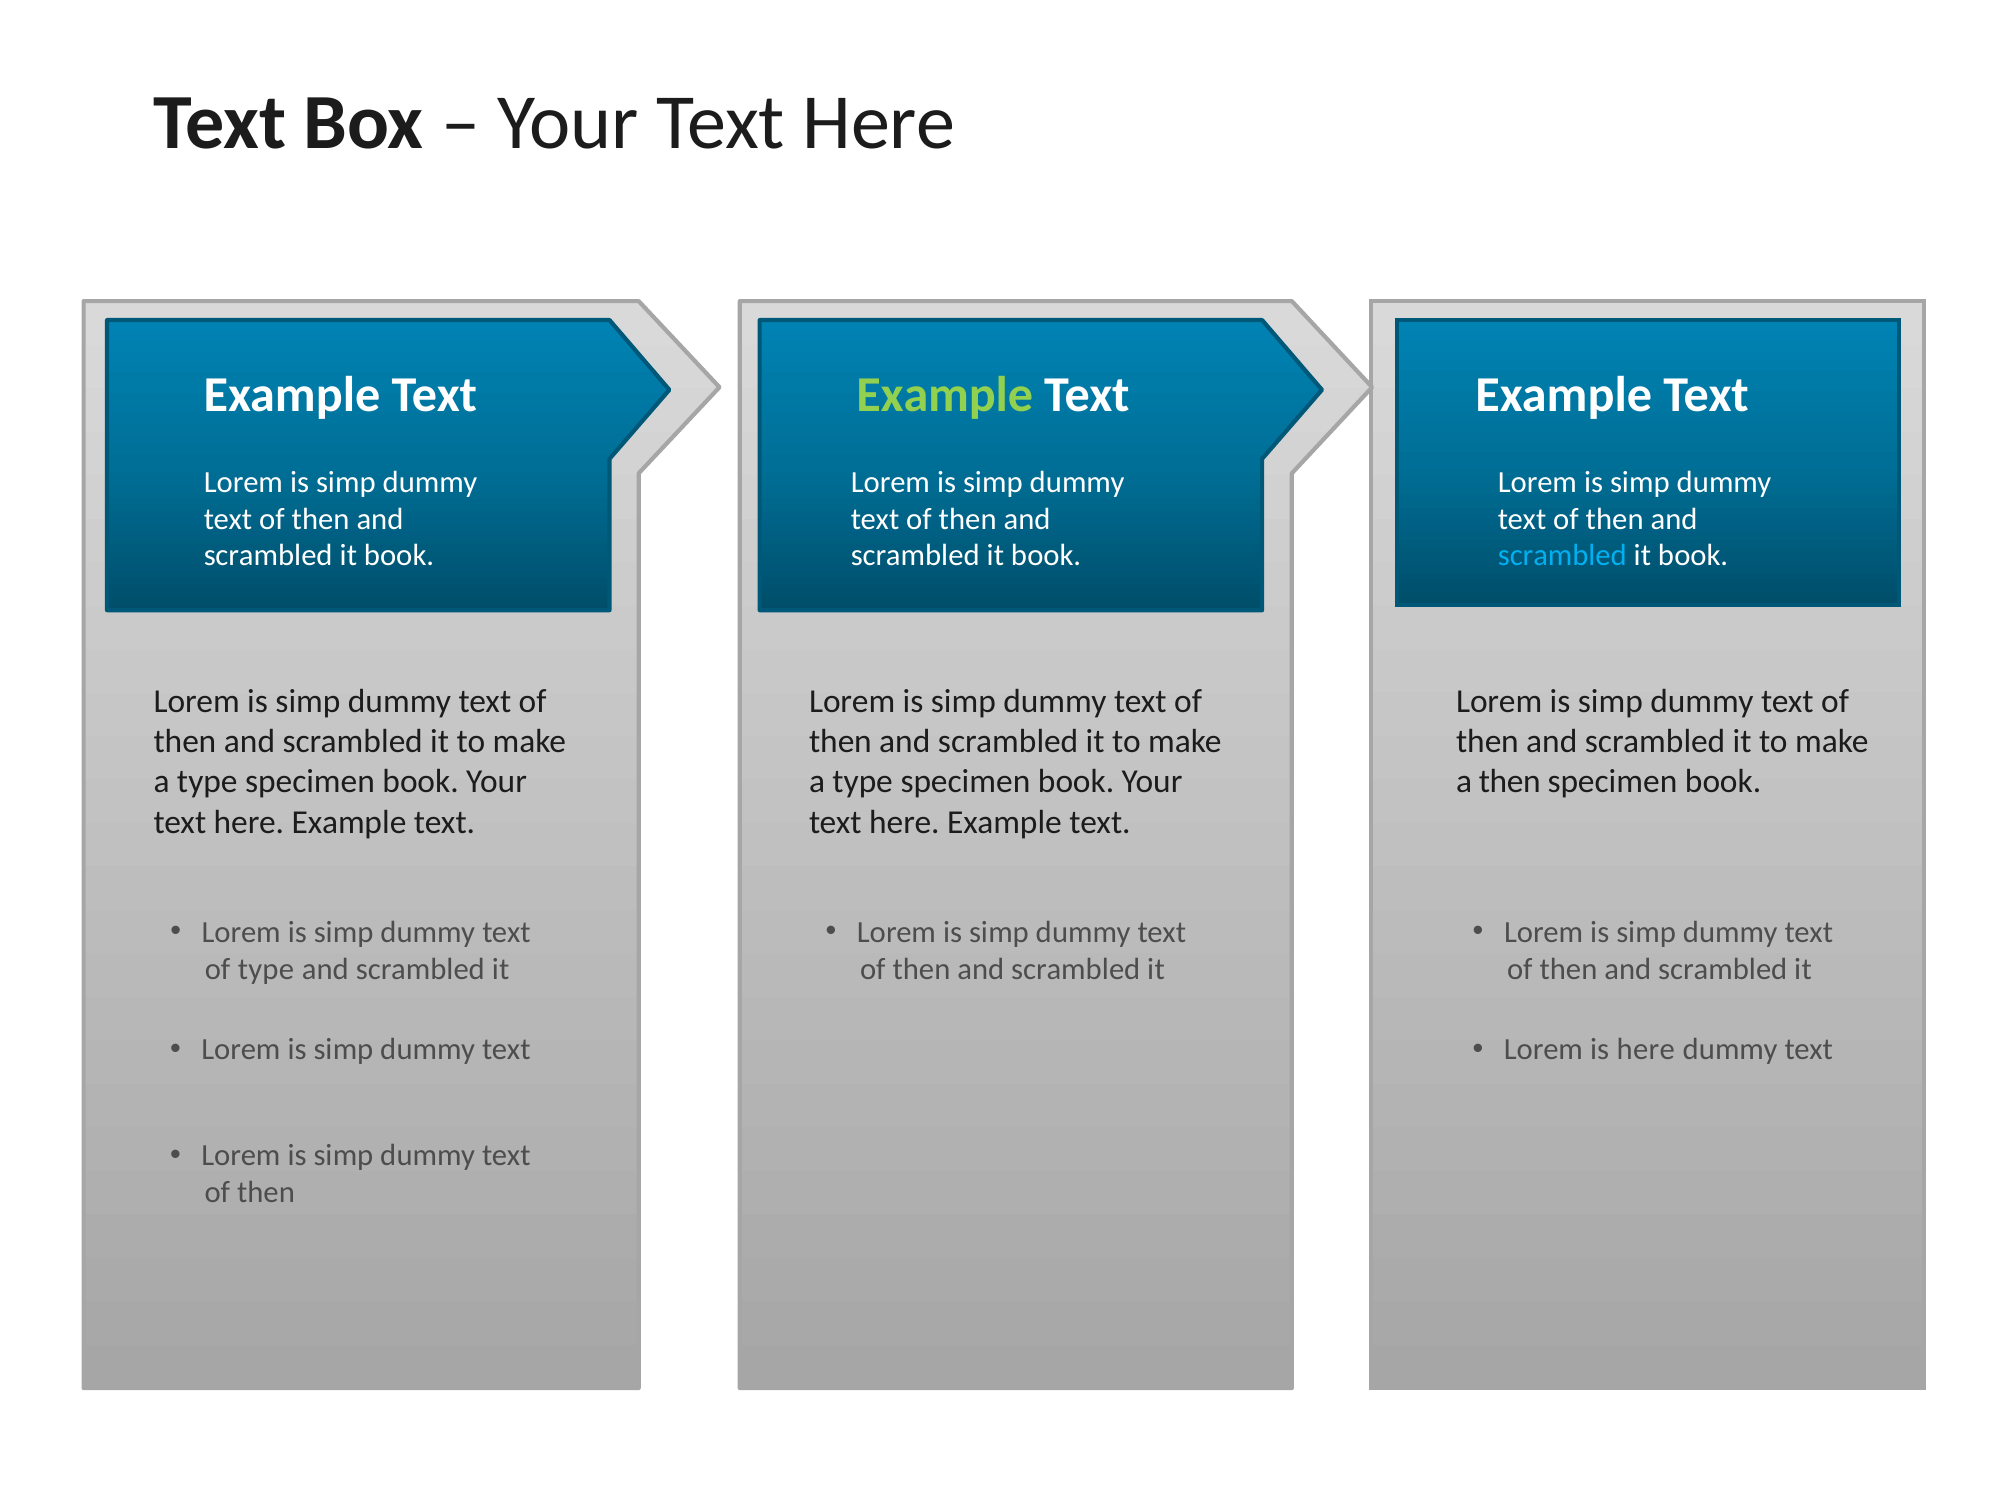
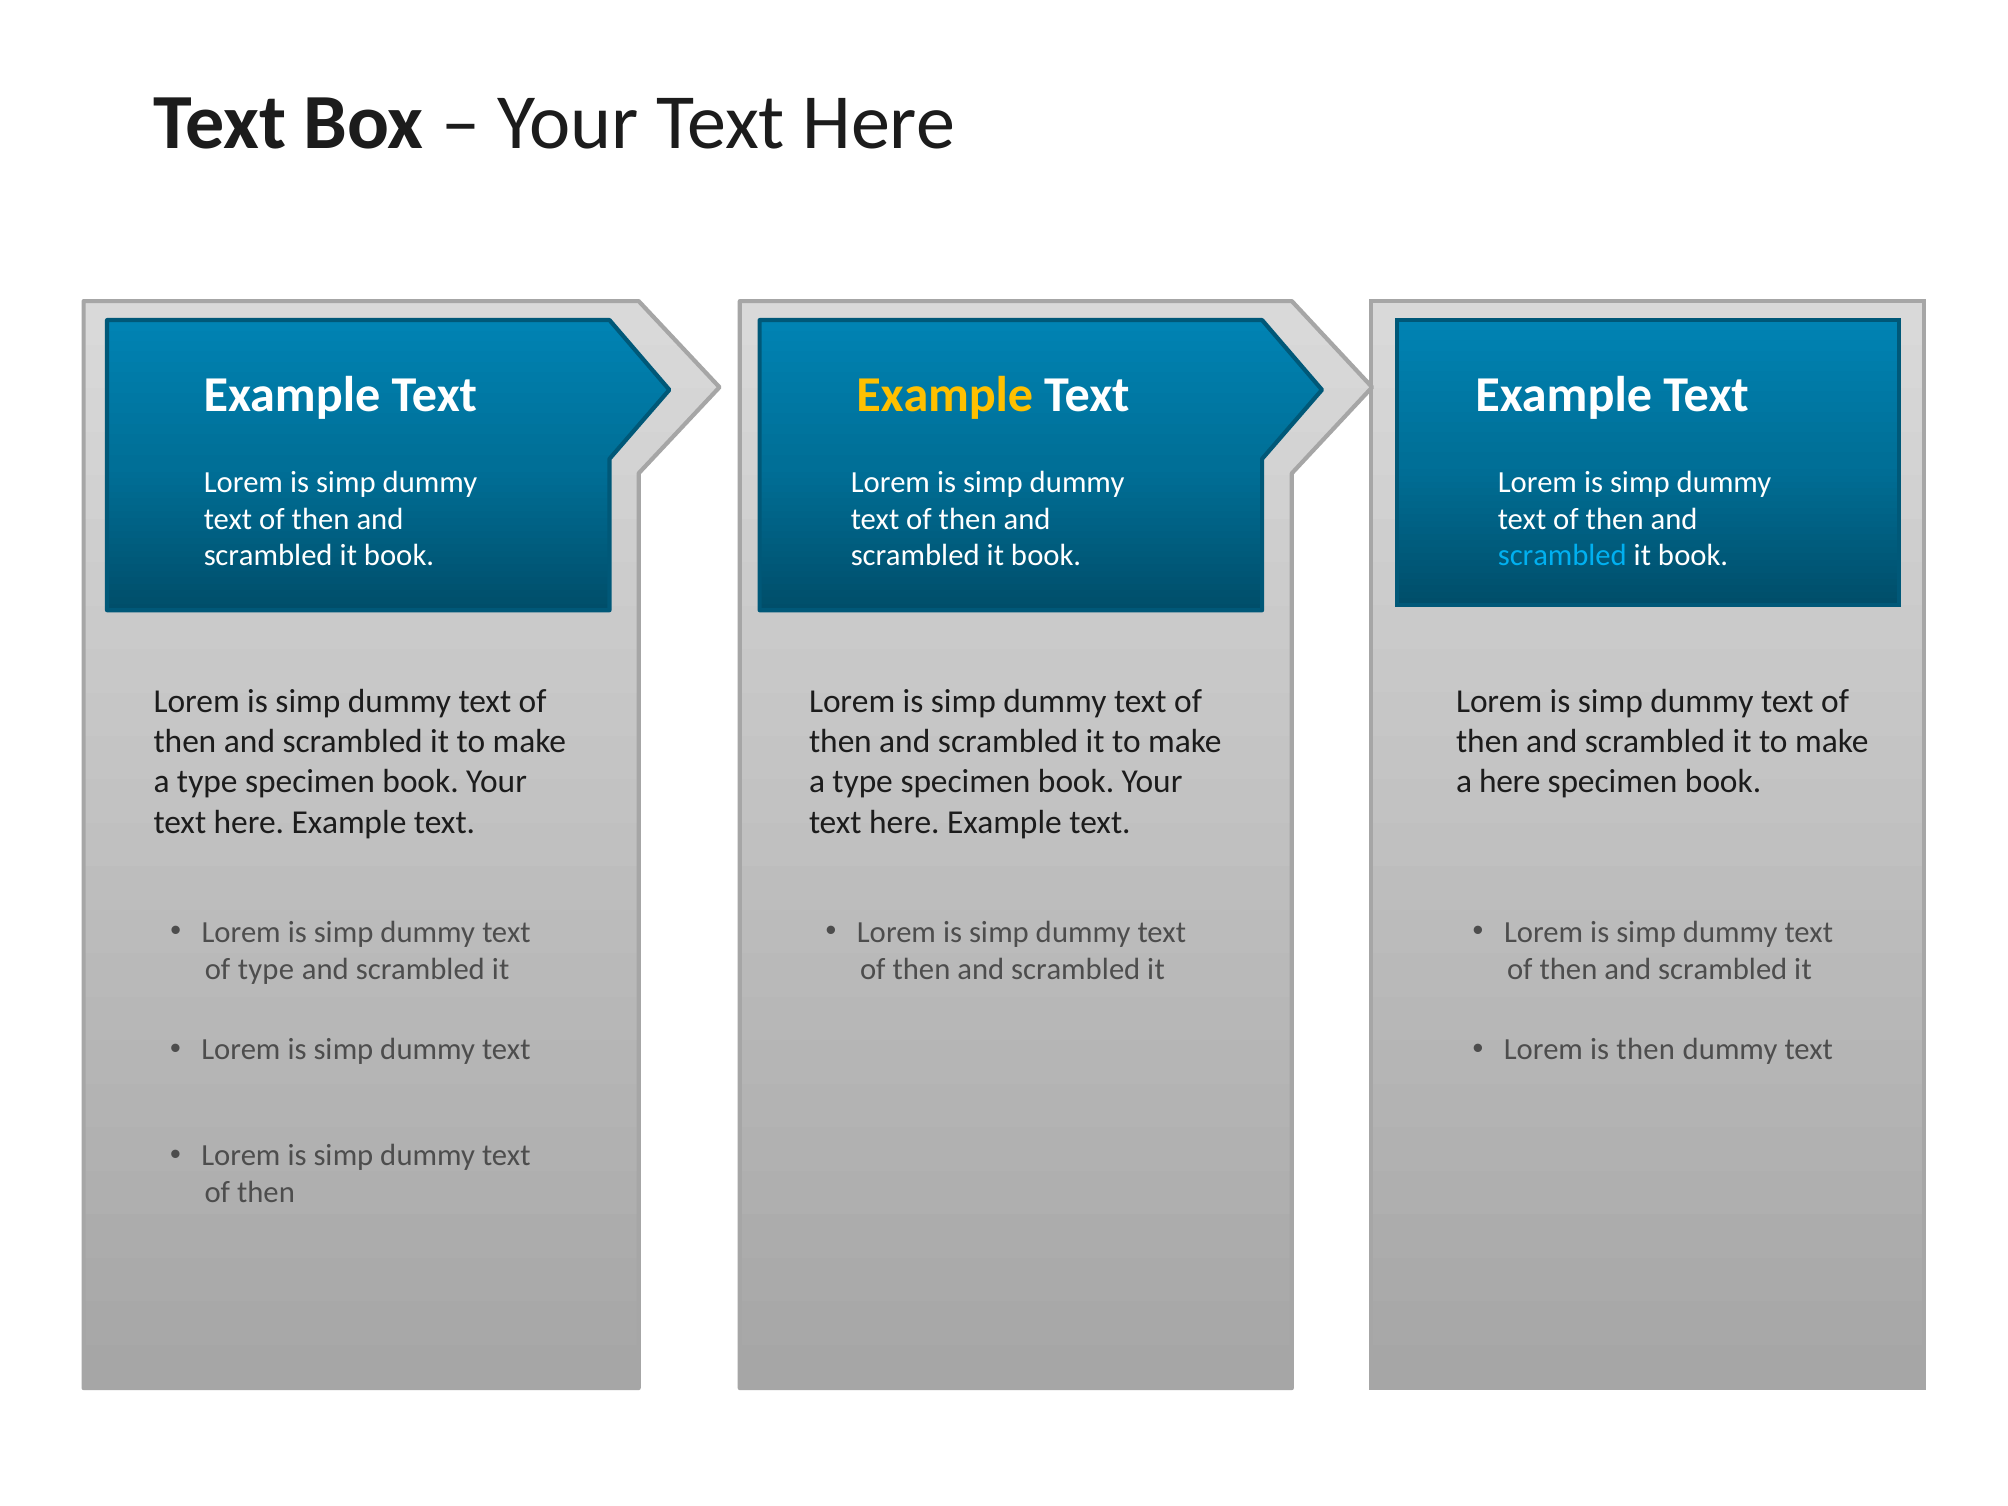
Example colour: light green -> yellow (945, 395)
a then: then -> here (1510, 782)
is here: here -> then (1646, 1050)
